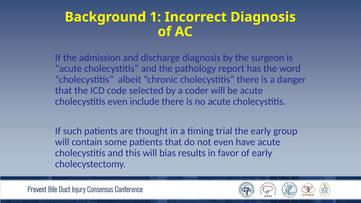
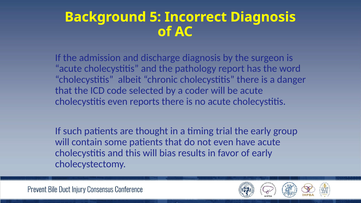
1: 1 -> 5 (155, 17)
include: include -> reports (145, 102)
